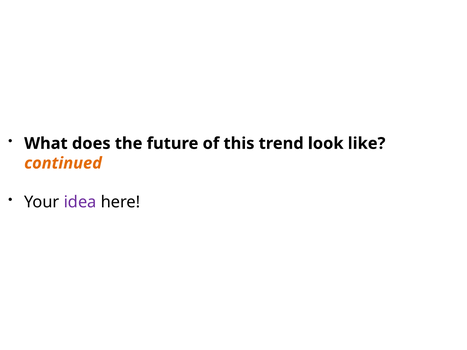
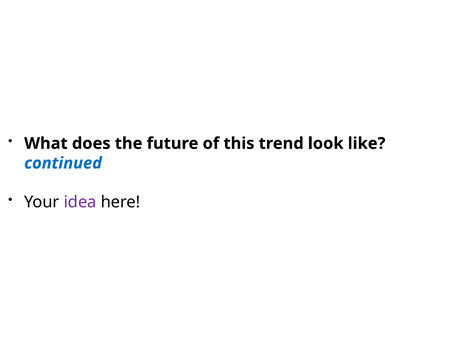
continued colour: orange -> blue (63, 163)
